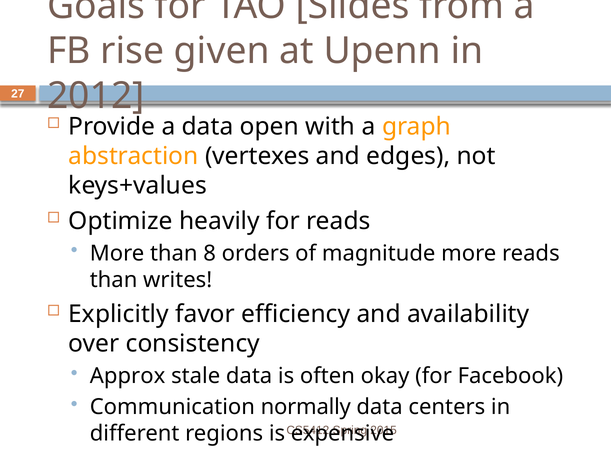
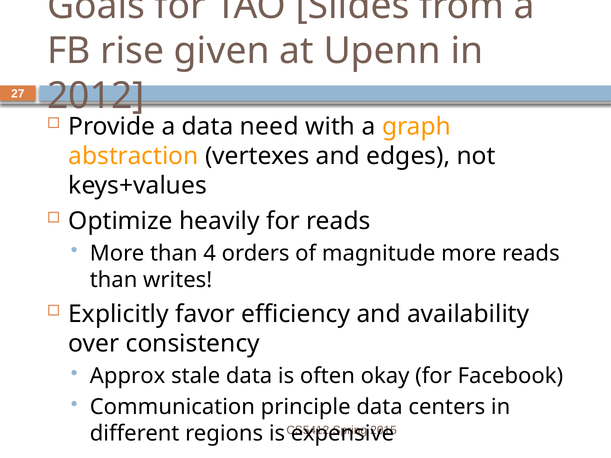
open: open -> need (269, 126)
8: 8 -> 4 (210, 254)
normally: normally -> principle (306, 407)
